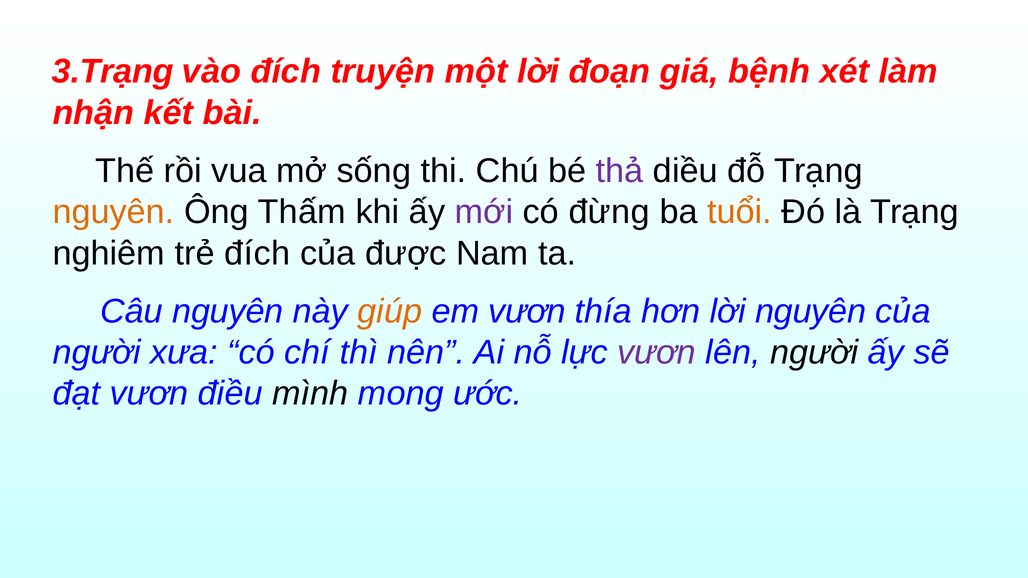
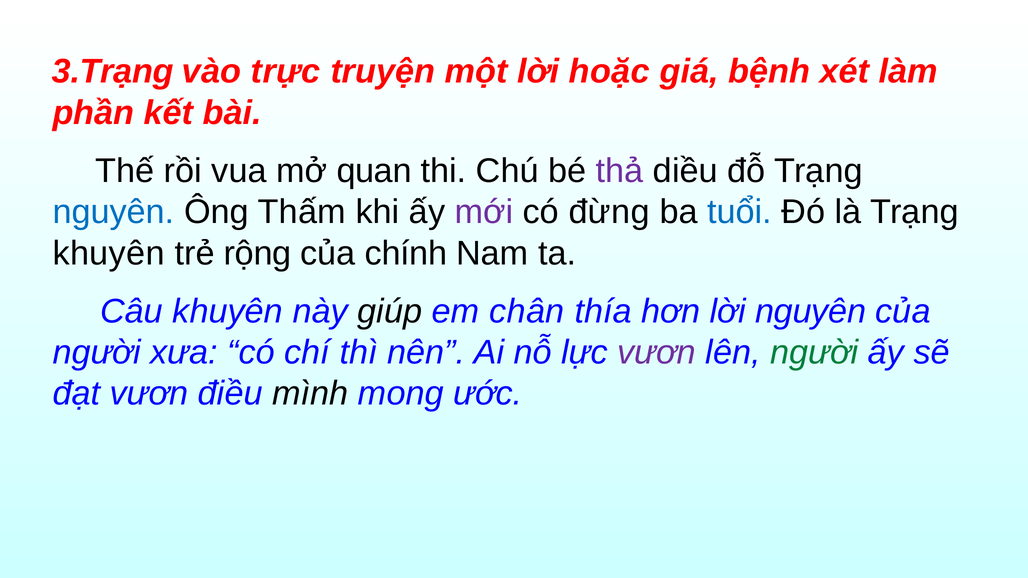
vào đích: đích -> trực (286, 72)
đoạn: đoạn -> hoặc (609, 72)
nhận: nhận -> phần (93, 113)
sống: sống -> quan (374, 171)
nguyên colour: orange -> blue (114, 212)
tuổi colour: orange -> blue (740, 212)
nghiêm: nghiêm -> khuyên (109, 253)
trẻ đích: đích -> rộng (258, 253)
được: được -> chính (406, 253)
Câu nguyên: nguyên -> khuyên (228, 312)
giúp colour: orange -> black (390, 312)
em vươn: vươn -> chân (527, 312)
người colour: black -> green (814, 353)
